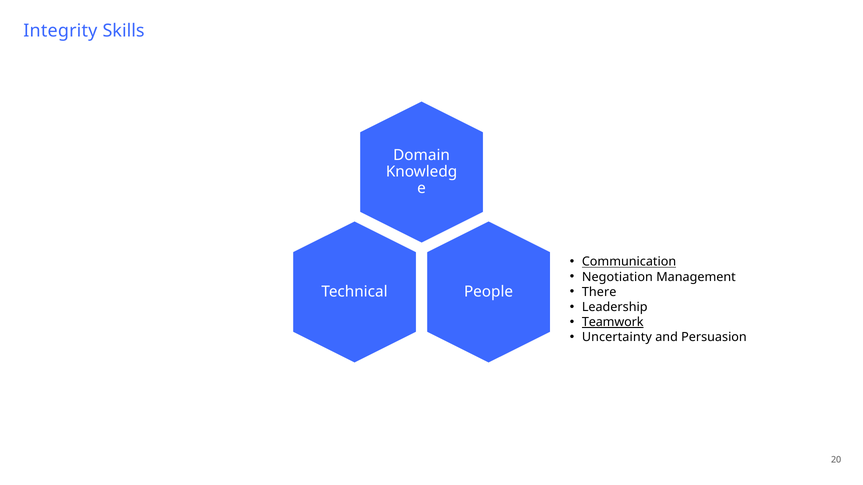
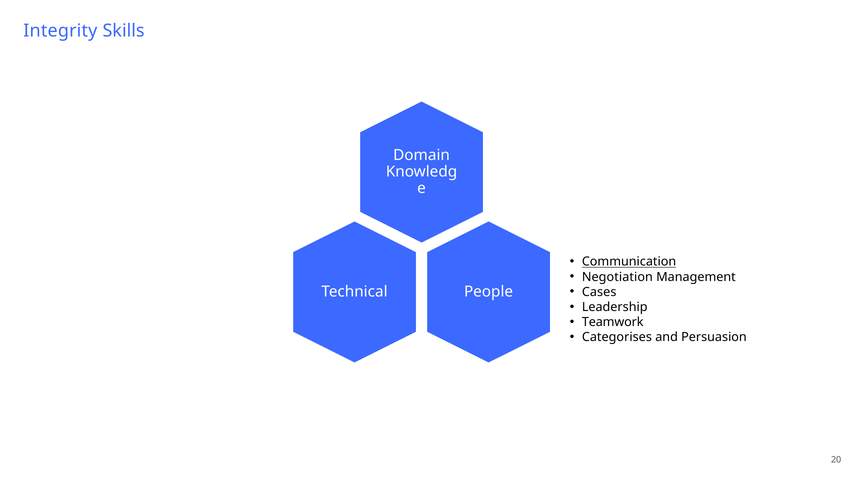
There: There -> Cases (599, 292)
Teamwork underline: present -> none (613, 322)
Uncertainty: Uncertainty -> Categorises (617, 338)
